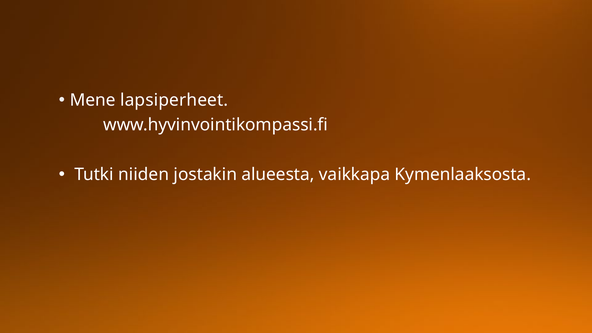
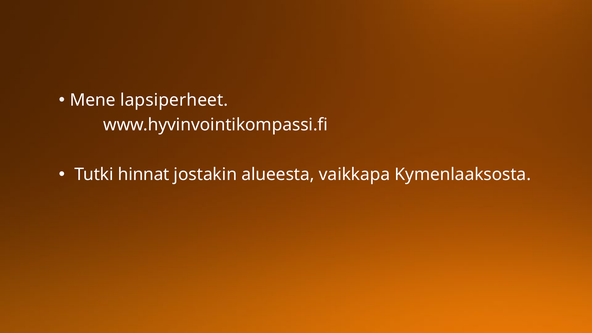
niiden: niiden -> hinnat (144, 175)
